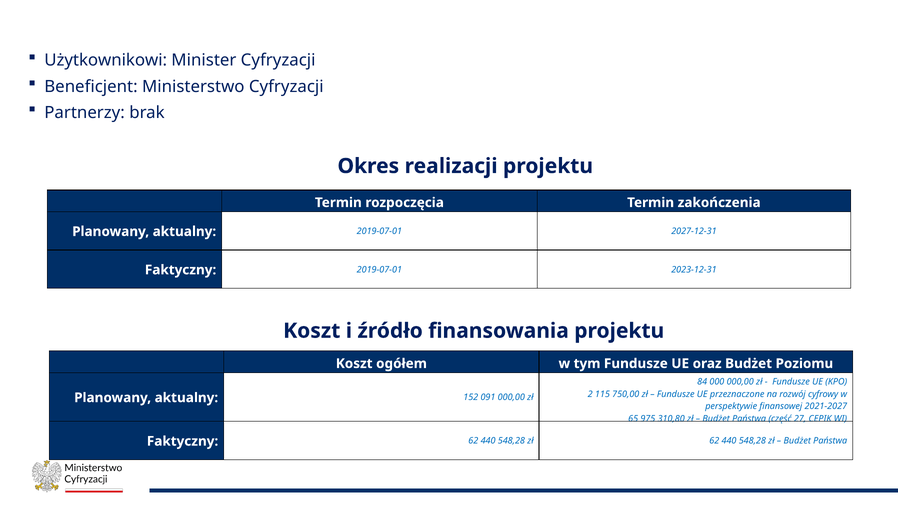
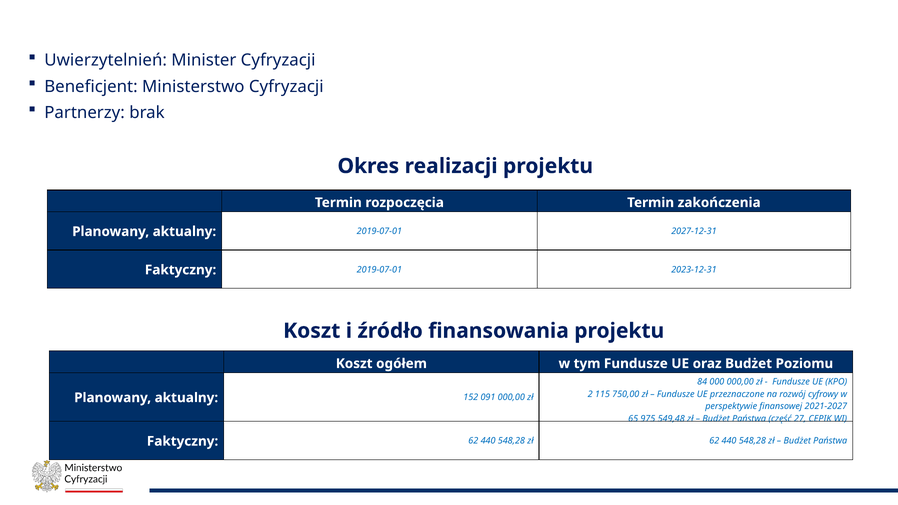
Użytkownikowi: Użytkownikowi -> Uwierzytelnień (106, 60)
310,80: 310,80 -> 549,48 (671, 419)
